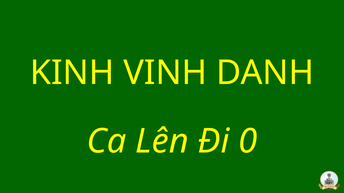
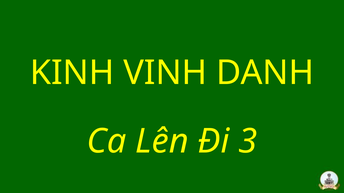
0: 0 -> 3 (248, 142)
